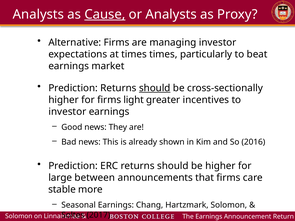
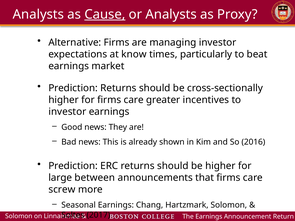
at times: times -> know (134, 54)
should underline: present -> none (155, 88)
for firms light: light -> care (134, 100)
stable: stable -> screw (62, 190)
